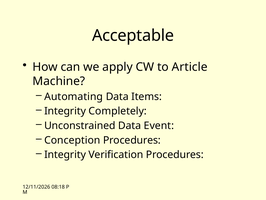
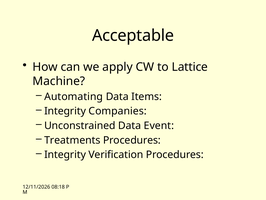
Article: Article -> Lattice (190, 67)
Completely: Completely -> Companies (118, 111)
Conception: Conception -> Treatments (72, 140)
